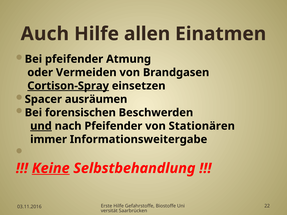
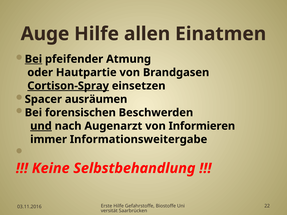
Auch: Auch -> Auge (45, 34)
Bei underline: none -> present (33, 59)
Vermeiden: Vermeiden -> Hautpartie (86, 73)
nach Pfeifender: Pfeifender -> Augenarzt (113, 126)
Stationären: Stationären -> Informieren (202, 126)
Keine underline: present -> none (51, 168)
